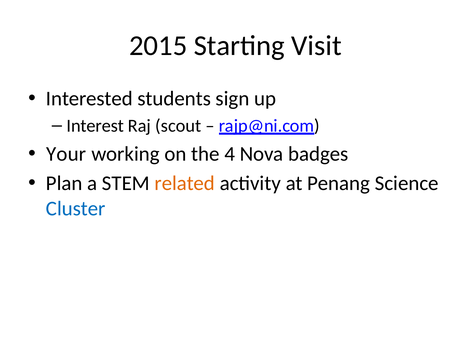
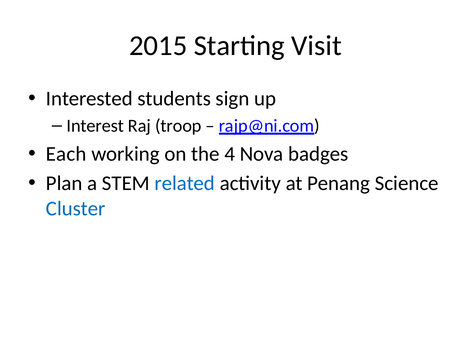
scout: scout -> troop (178, 126)
Your: Your -> Each (66, 154)
related colour: orange -> blue (185, 183)
